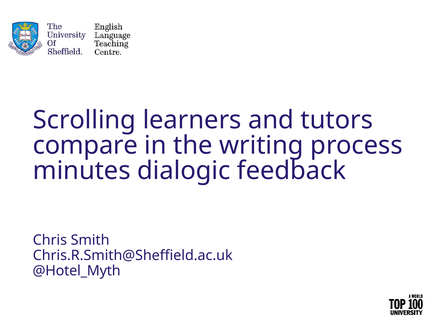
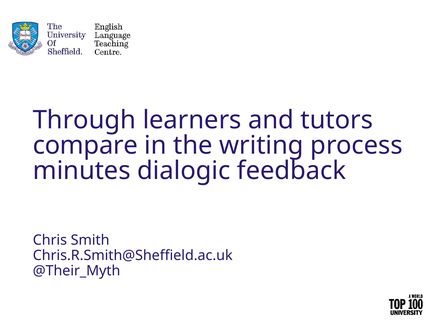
Scrolling: Scrolling -> Through (84, 120)
@Hotel_Myth: @Hotel_Myth -> @Their_Myth (77, 271)
